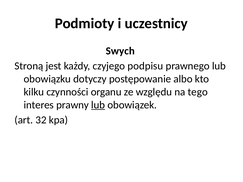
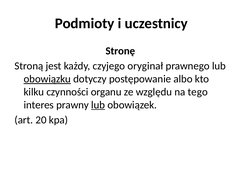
Swych: Swych -> Stronę (120, 51)
podpisu: podpisu -> oryginał (145, 66)
obowiązku underline: none -> present (47, 79)
32: 32 -> 20 (41, 120)
